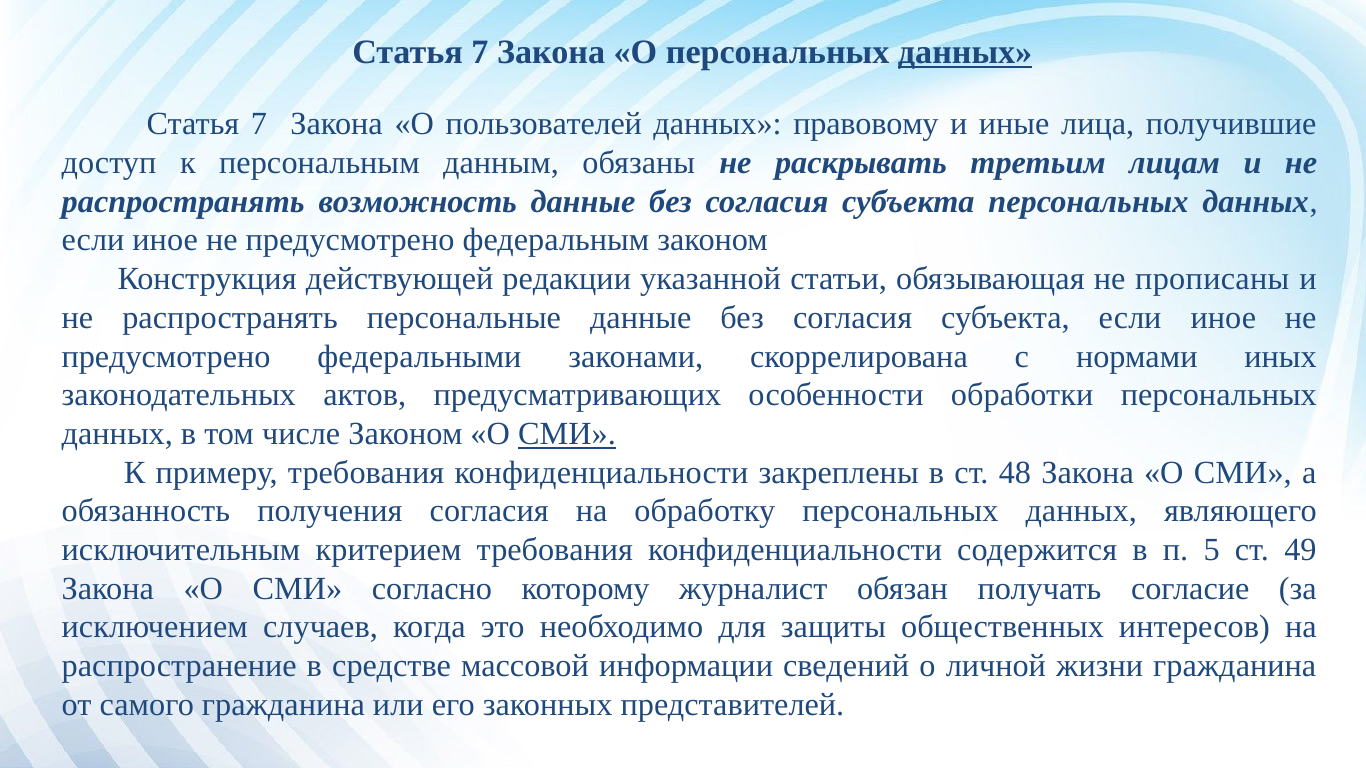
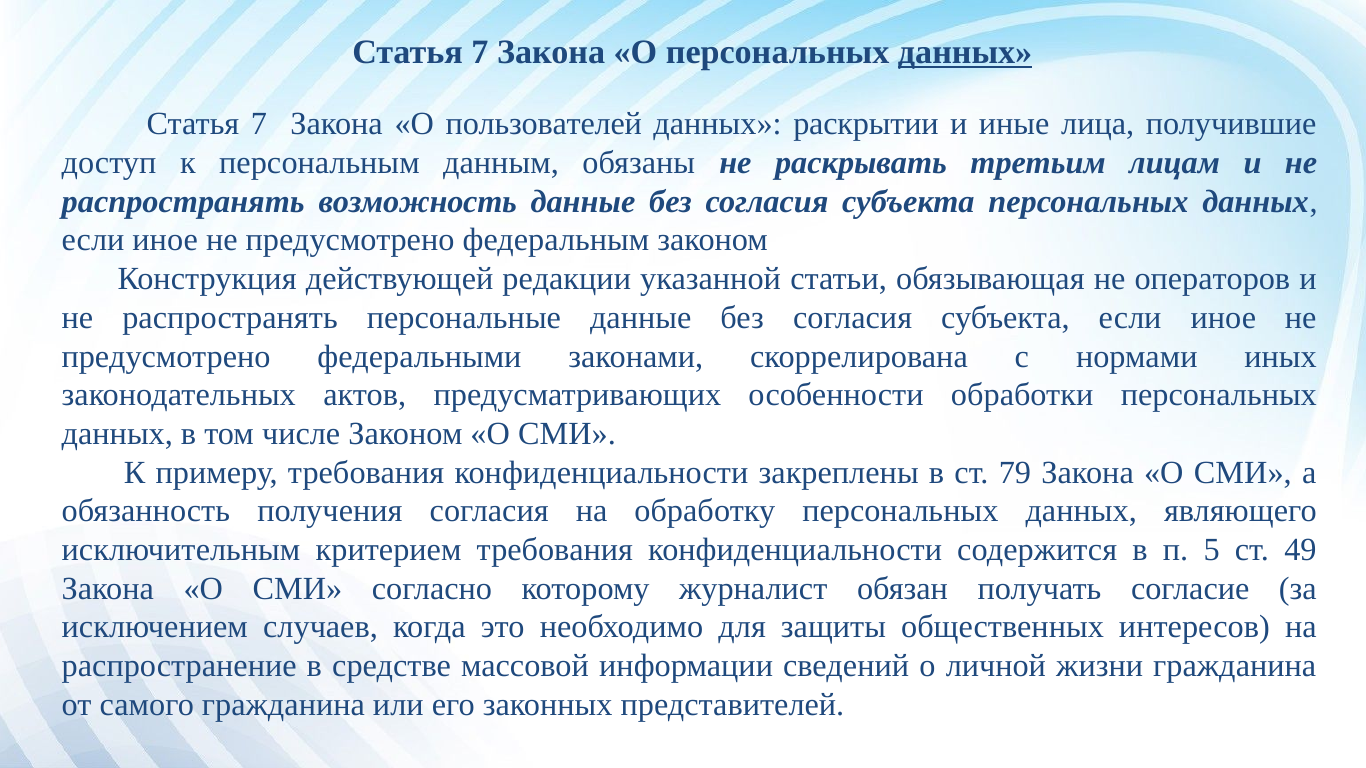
правовому: правовому -> раскрытии (866, 124)
прописаны: прописаны -> операторов (1212, 279)
СМИ underline: present -> none (567, 434)
48: 48 -> 79 (1015, 473)
